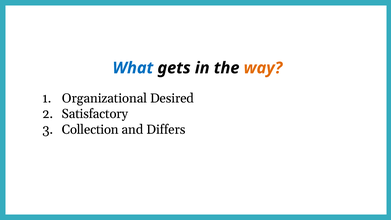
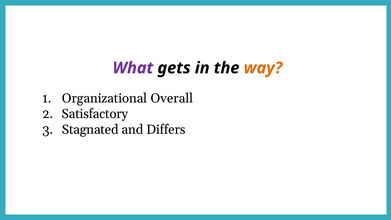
What colour: blue -> purple (133, 68)
Desired: Desired -> Overall (172, 98)
Collection: Collection -> Stagnated (90, 130)
